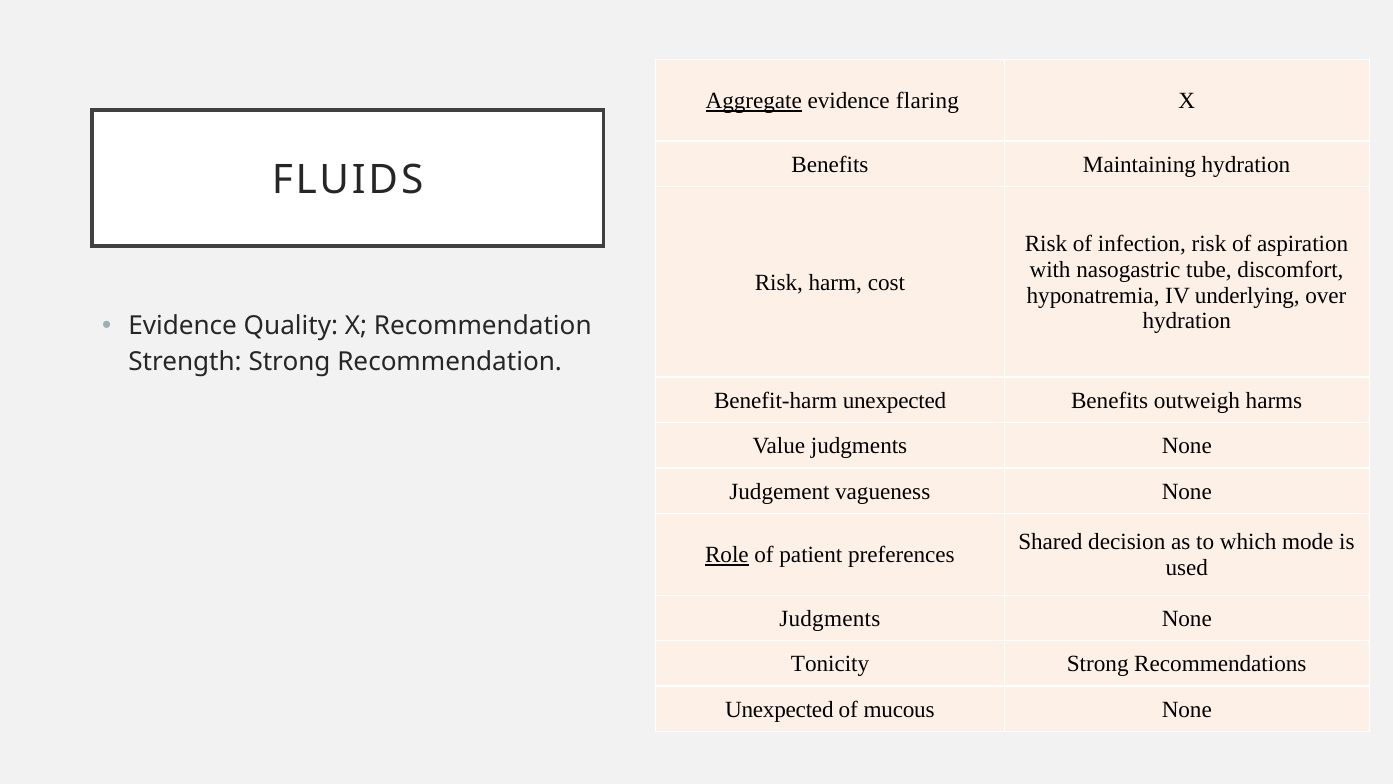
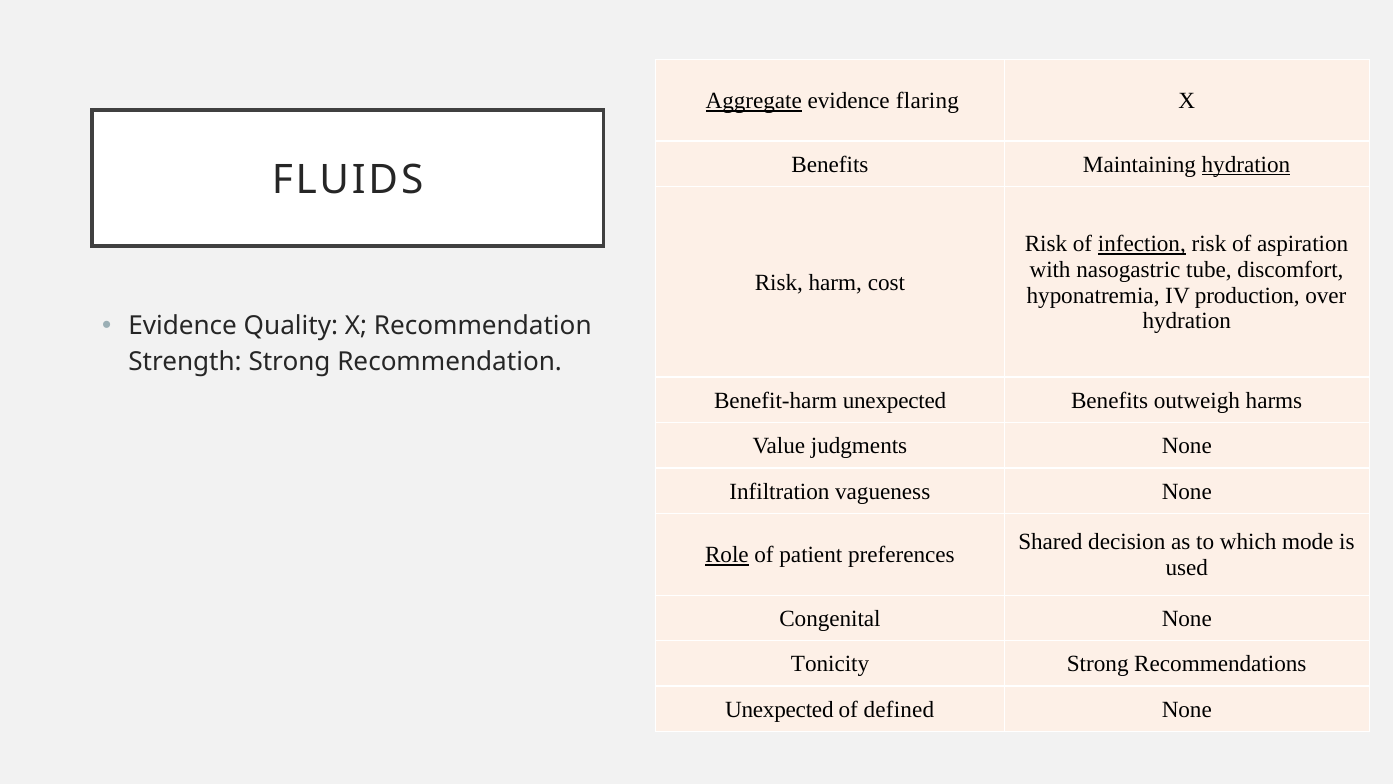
hydration underline: none -> present (1246, 164)
infection underline: none -> present (1142, 244)
underlying: underlying -> production (1247, 295)
Judgement: Judgement -> Infiltration (779, 491)
Judgments: Judgments -> Congenital (830, 618)
mucous: mucous -> defined (899, 709)
